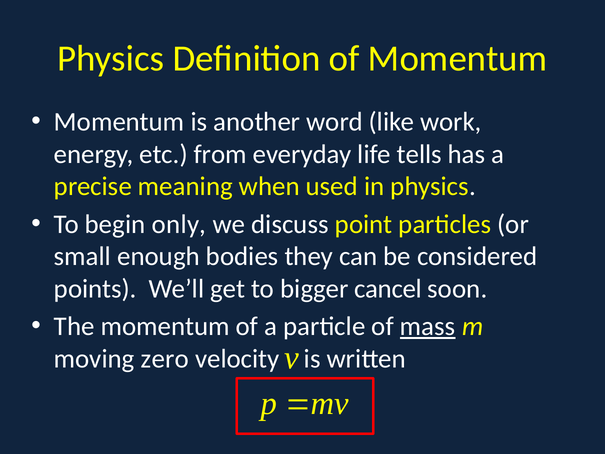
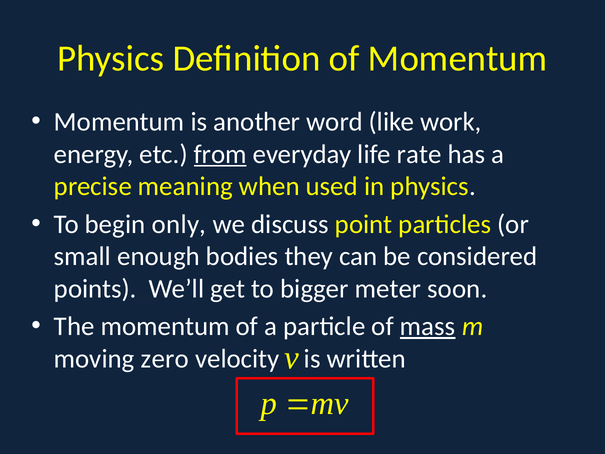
from underline: none -> present (220, 154)
tells: tells -> rate (419, 154)
cancel: cancel -> meter (388, 289)
